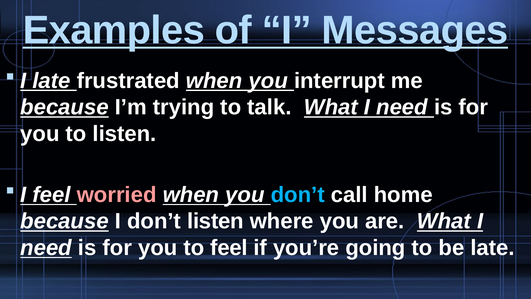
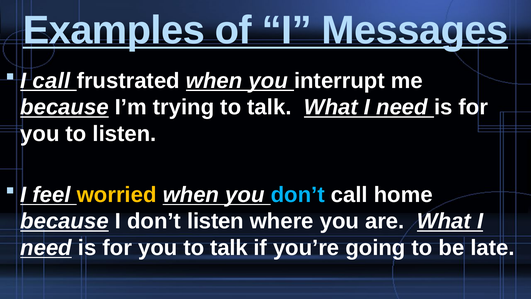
late: late -> call (51, 81)
worried colour: pink -> yellow (117, 195)
you to feel: feel -> talk (229, 248)
